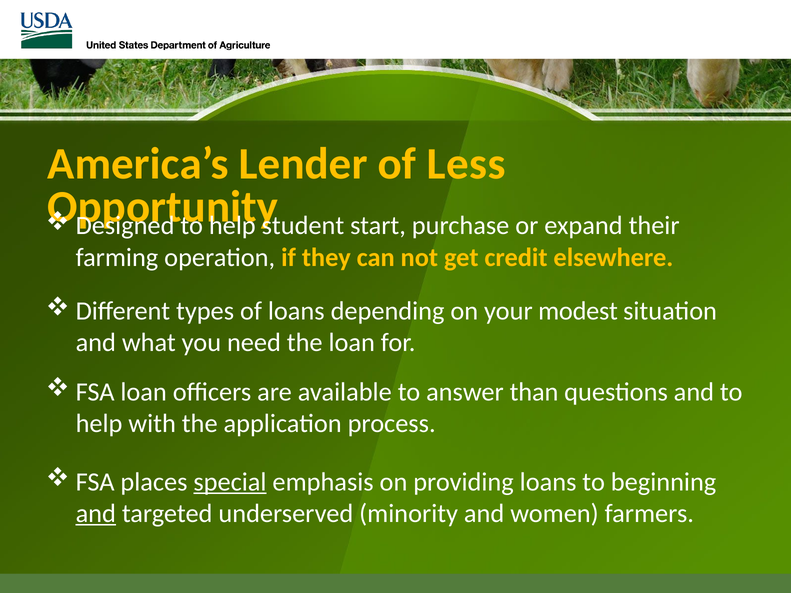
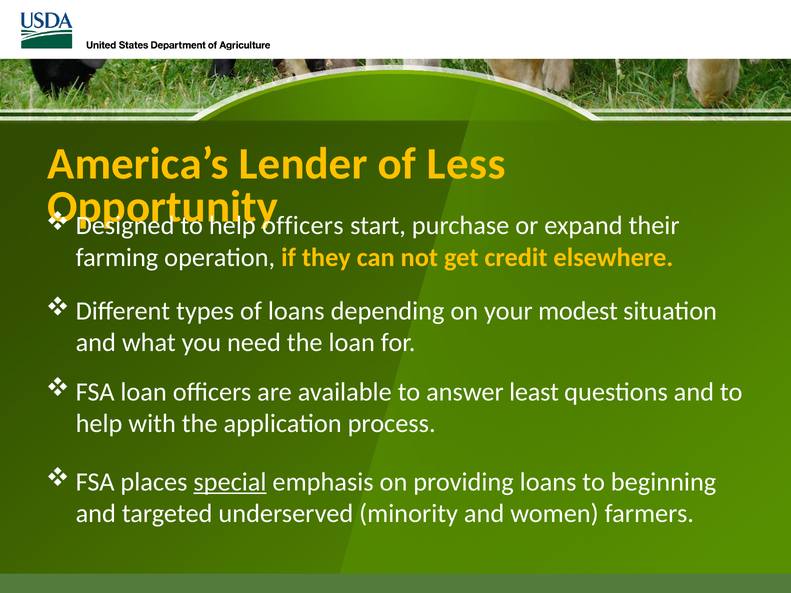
student: student -> officers (303, 226)
than: than -> least (534, 392)
and underline: present -> none (96, 514)
